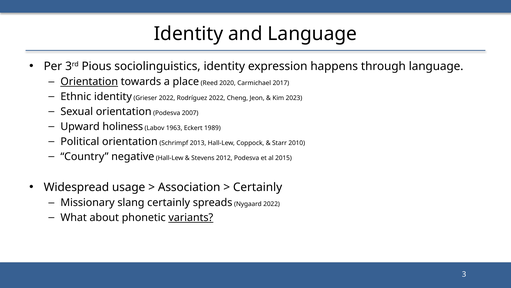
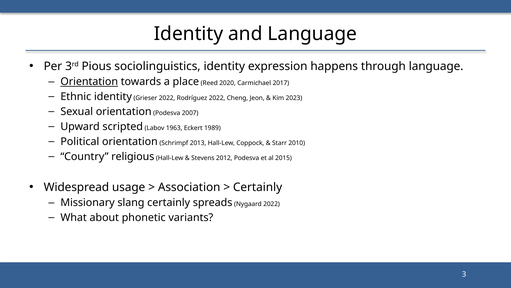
holiness: holiness -> scripted (123, 126)
negative: negative -> religious (133, 156)
variants underline: present -> none (191, 217)
